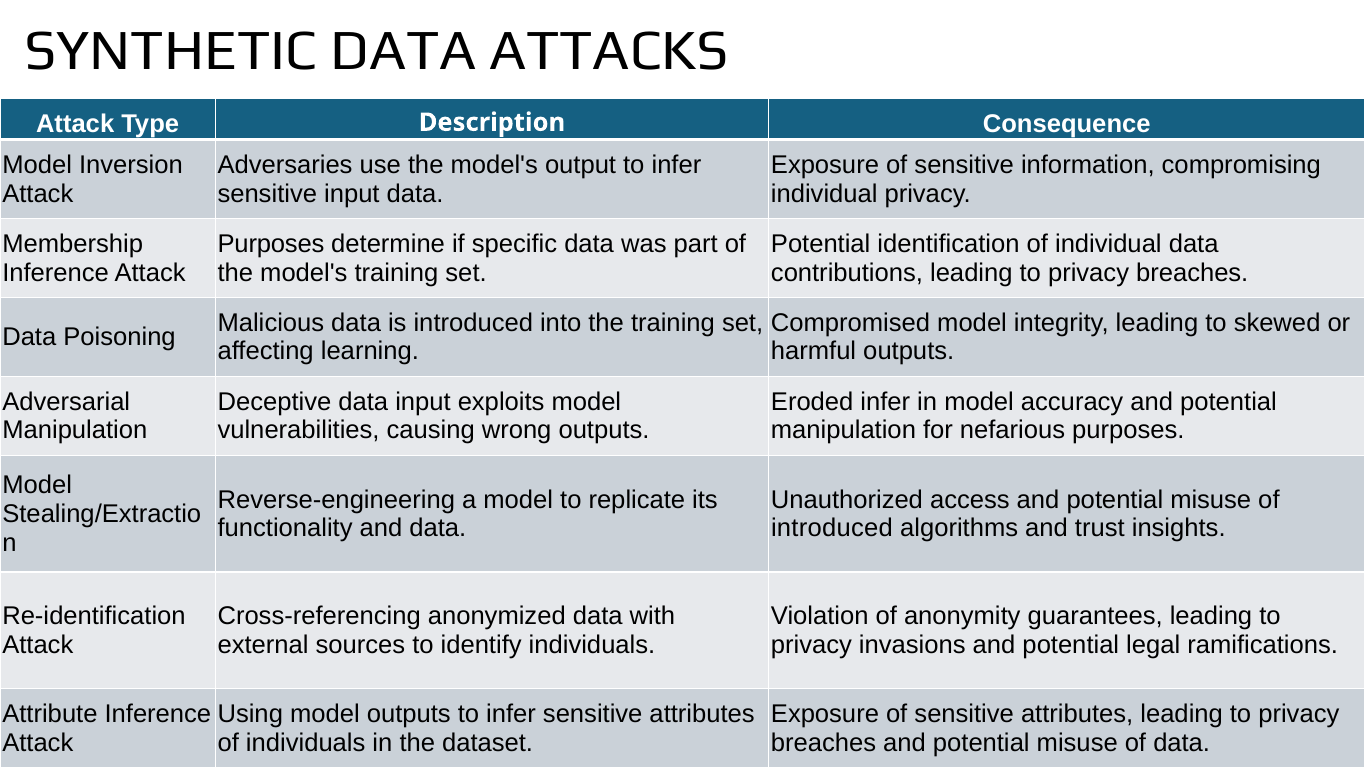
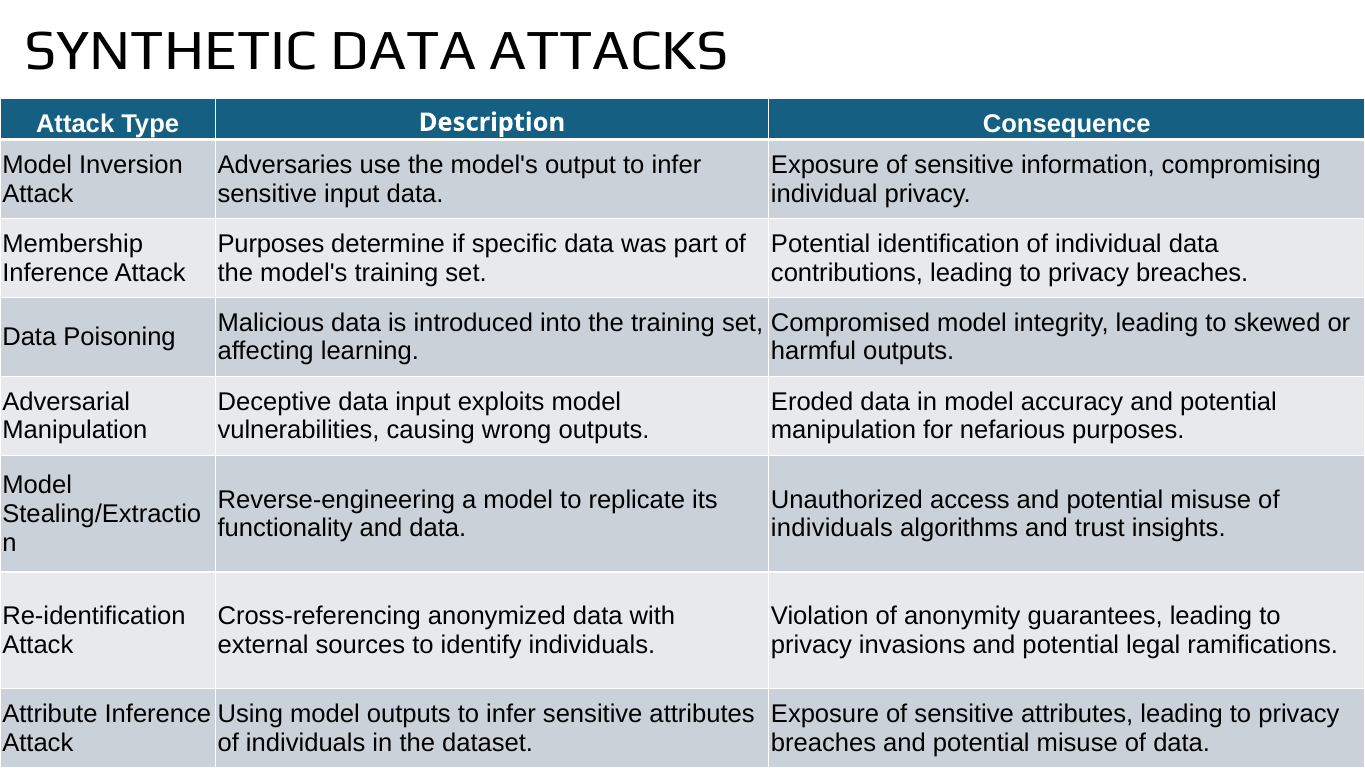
Eroded infer: infer -> data (885, 402)
introduced: introduced -> individuals (832, 528)
